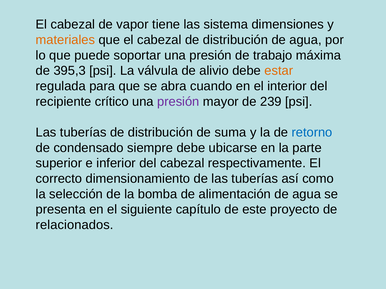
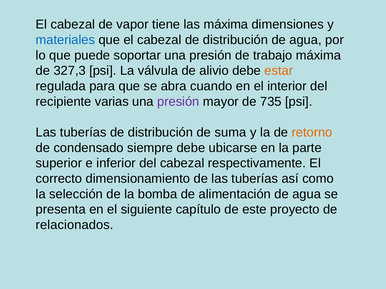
las sistema: sistema -> máxima (226, 25)
materiales colour: orange -> blue (65, 40)
395,3: 395,3 -> 327,3 (70, 71)
crítico: crítico -> varias (112, 102)
239: 239 -> 735 (271, 102)
retorno colour: blue -> orange (312, 133)
